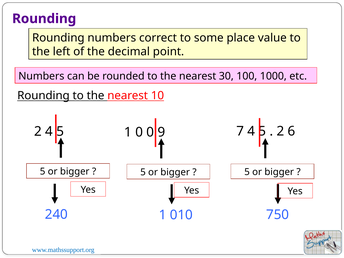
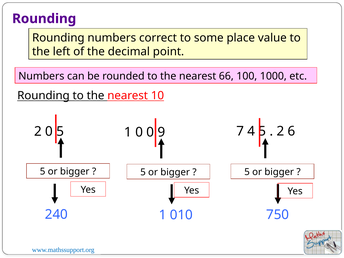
30: 30 -> 66 (226, 76)
2 4: 4 -> 0 (49, 131)
